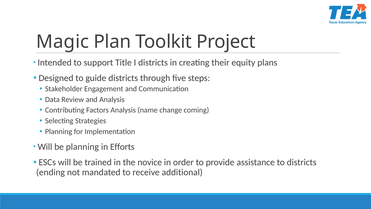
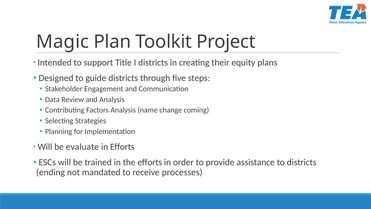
be planning: planning -> evaluate (82, 147)
the novice: novice -> efforts (150, 162)
additional: additional -> processes (182, 172)
